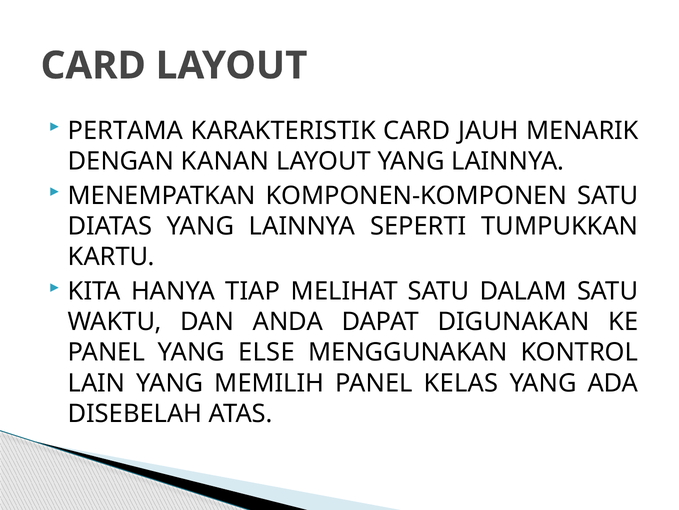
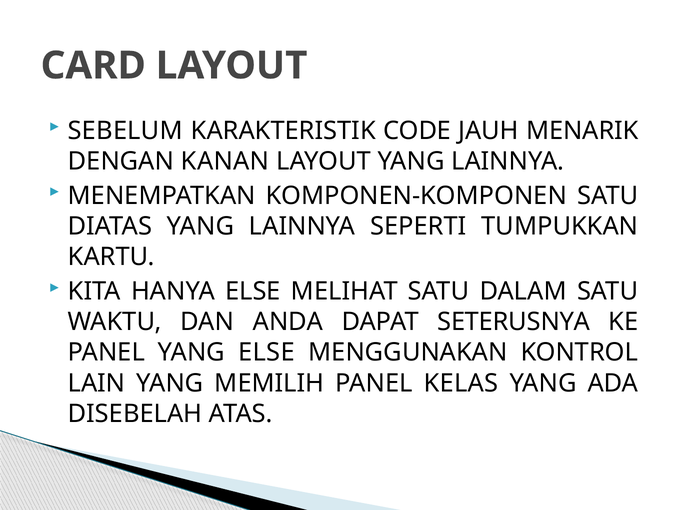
PERTAMA: PERTAMA -> SEBELUM (125, 130)
KARAKTERISTIK CARD: CARD -> CODE (417, 130)
HANYA TIAP: TIAP -> ELSE (253, 291)
DIGUNAKAN: DIGUNAKAN -> SETERUSNYA (514, 321)
